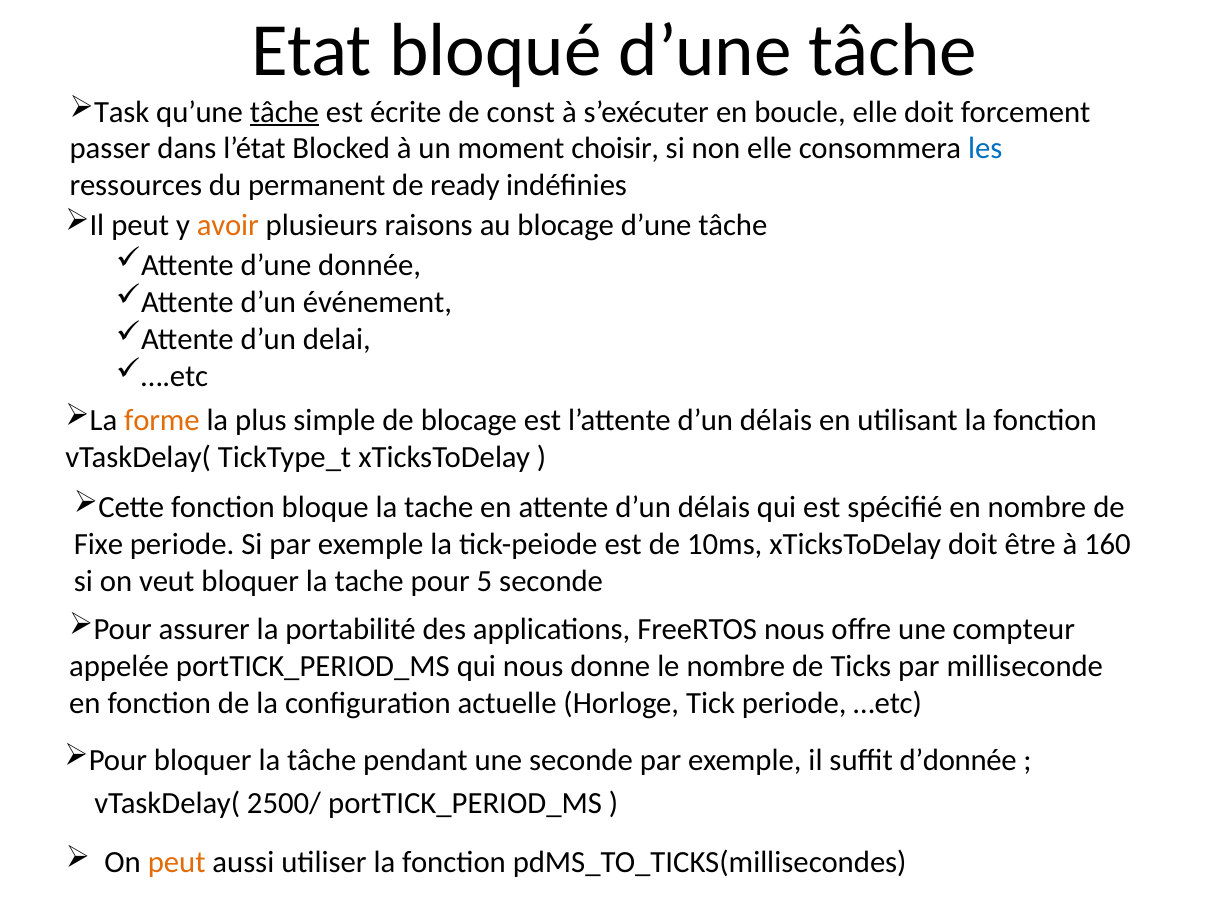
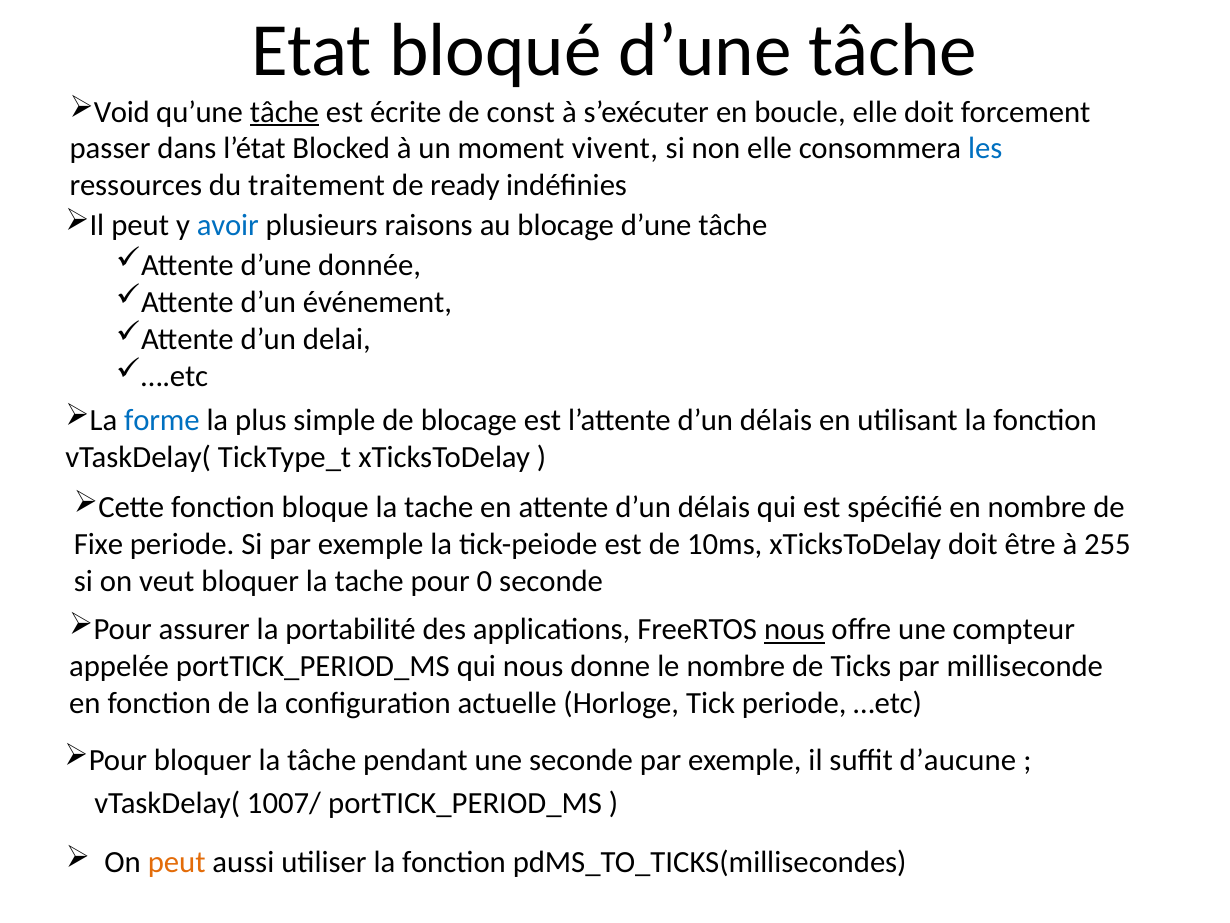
Task: Task -> Void (122, 112)
choisir: choisir -> vivent (615, 149)
permanent: permanent -> traitement (317, 186)
avoir colour: orange -> blue (228, 225)
forme colour: orange -> blue (162, 420)
160: 160 -> 255 (1107, 544)
5: 5 -> 0 (485, 581)
nous underline: none -> present (794, 629)
d’donnée: d’donnée -> d’aucune (958, 760)
2500/: 2500/ -> 1007/ (284, 803)
